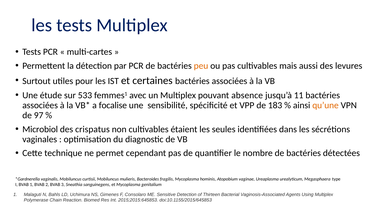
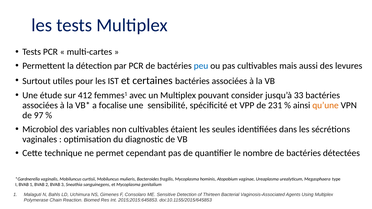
peu colour: orange -> blue (201, 66)
533: 533 -> 412 (85, 95)
absence: absence -> consider (247, 95)
11: 11 -> 33 (299, 95)
183: 183 -> 231 (275, 105)
crispatus: crispatus -> variables (92, 129)
